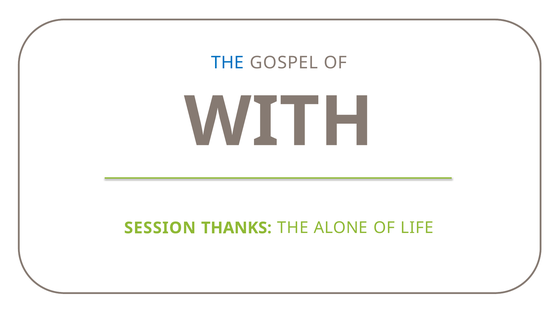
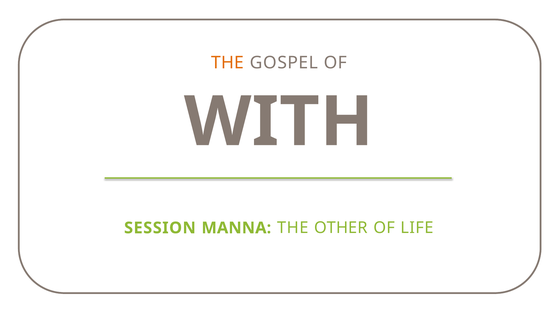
THE colour: blue -> orange (227, 63)
THANKS: THANKS -> MANNA (236, 228)
ALONE: ALONE -> OTHER (341, 228)
